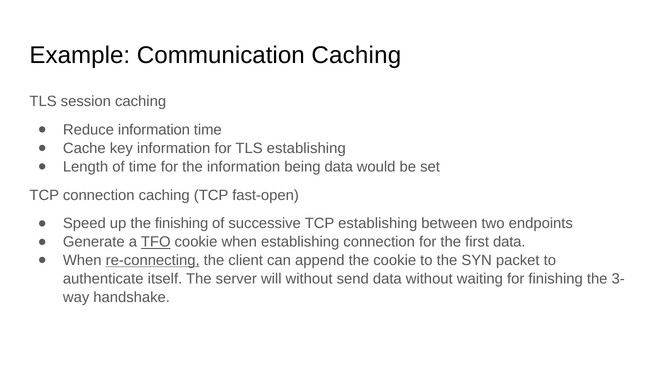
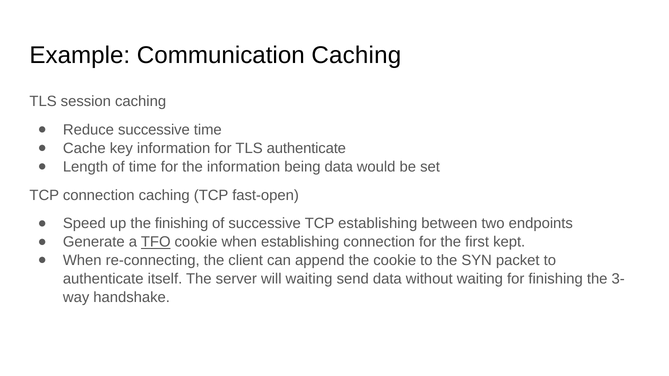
Reduce information: information -> successive (154, 130)
TLS establishing: establishing -> authenticate (306, 148)
first data: data -> kept (509, 242)
re-connecting underline: present -> none (153, 261)
will without: without -> waiting (309, 279)
